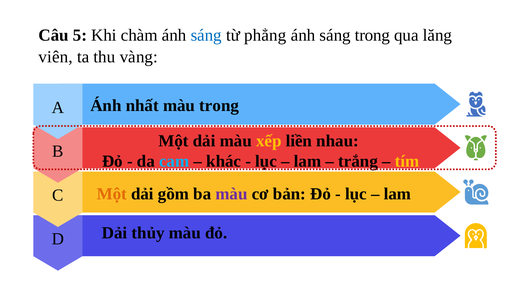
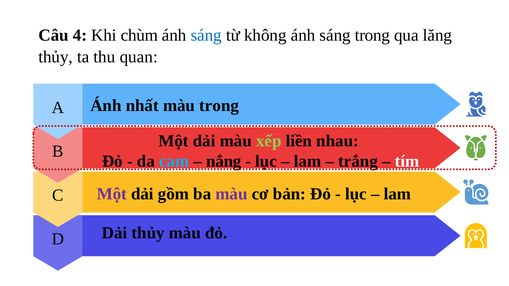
5: 5 -> 4 (80, 35)
chàm: chàm -> chùm (139, 35)
phẳng: phẳng -> không (265, 35)
viên: viên -> thủy (56, 57)
vàng: vàng -> quan (139, 57)
xếp colour: yellow -> light green (269, 141)
khác: khác -> nắng (224, 161)
tím colour: yellow -> white (407, 161)
Một colour: orange -> purple (112, 194)
